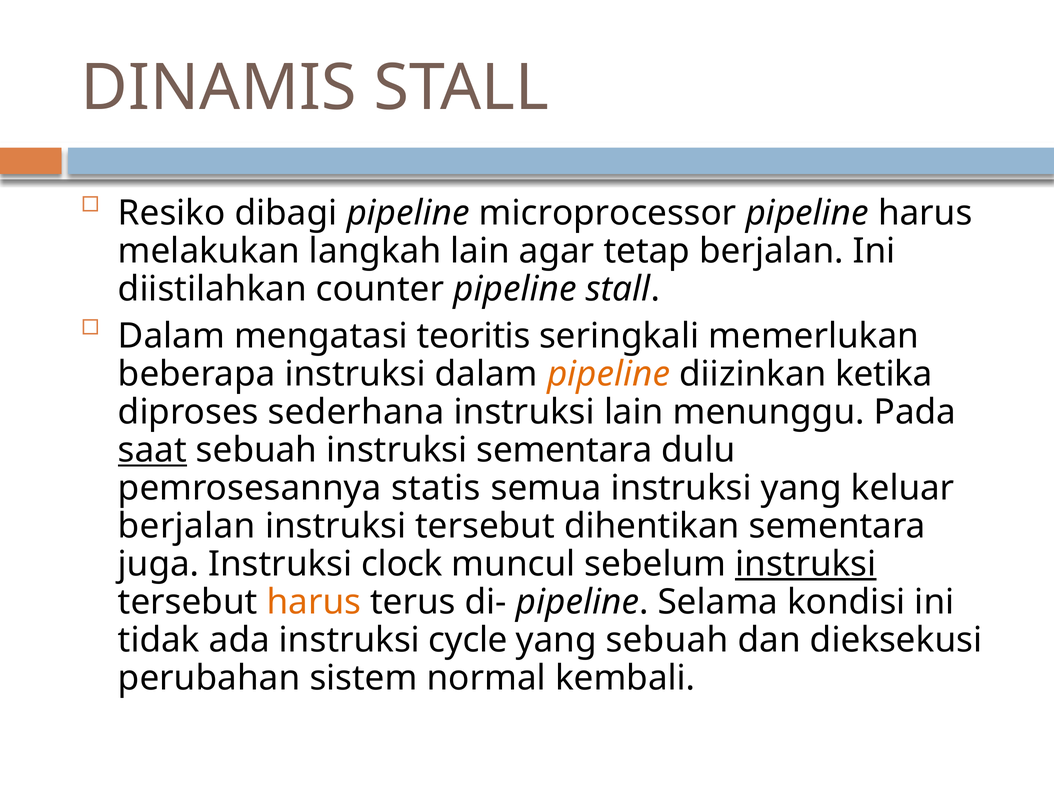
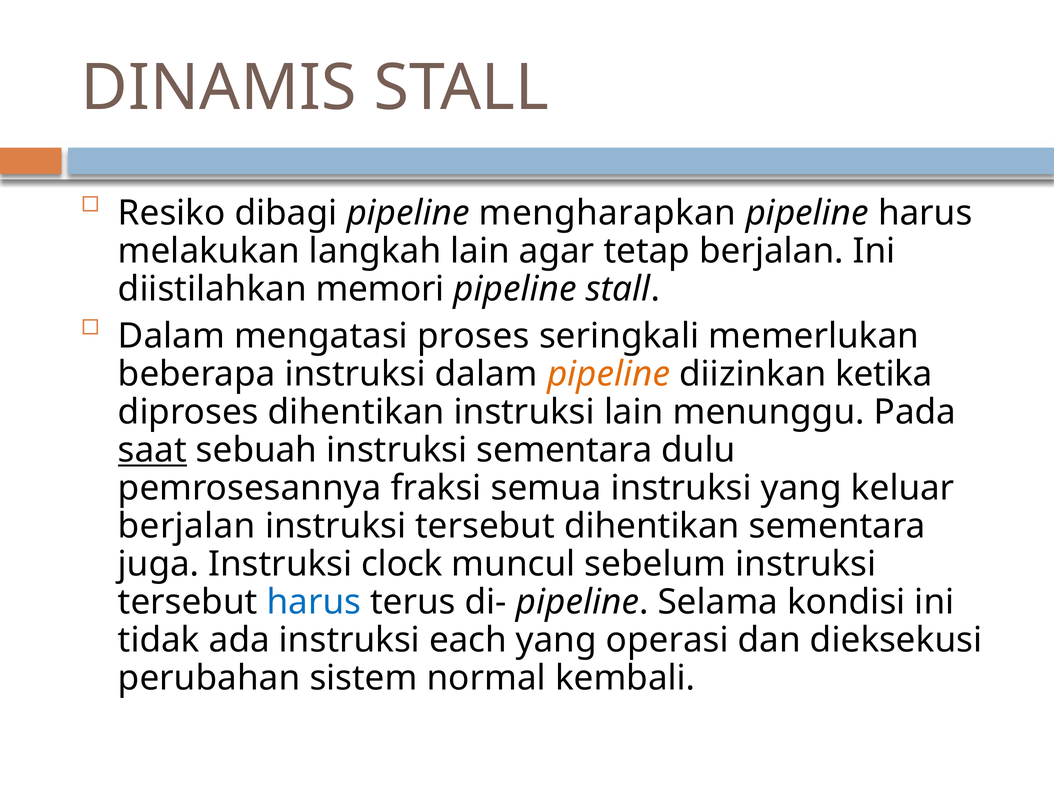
microprocessor: microprocessor -> mengharapkan (608, 213)
counter: counter -> memori (380, 289)
teoritis: teoritis -> proses (473, 336)
diproses sederhana: sederhana -> dihentikan (356, 412)
statis: statis -> fraksi (436, 488)
instruksi underline: present -> none (806, 564)
harus colour: orange -> blue (314, 602)
cycle: cycle -> each (468, 640)
yang sebuah: sebuah -> operasi (667, 640)
